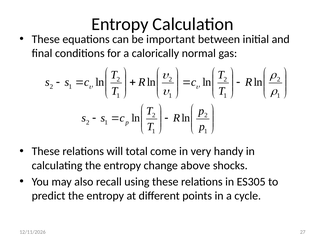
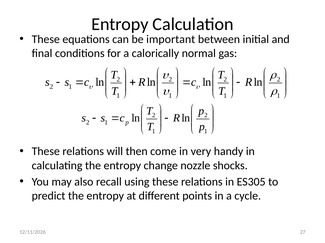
total: total -> then (137, 152)
above: above -> nozzle (195, 166)
